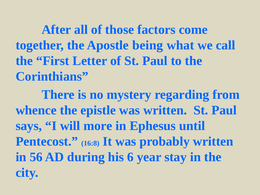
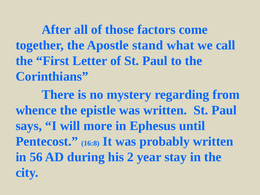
being: being -> stand (148, 45)
6: 6 -> 2 (130, 157)
